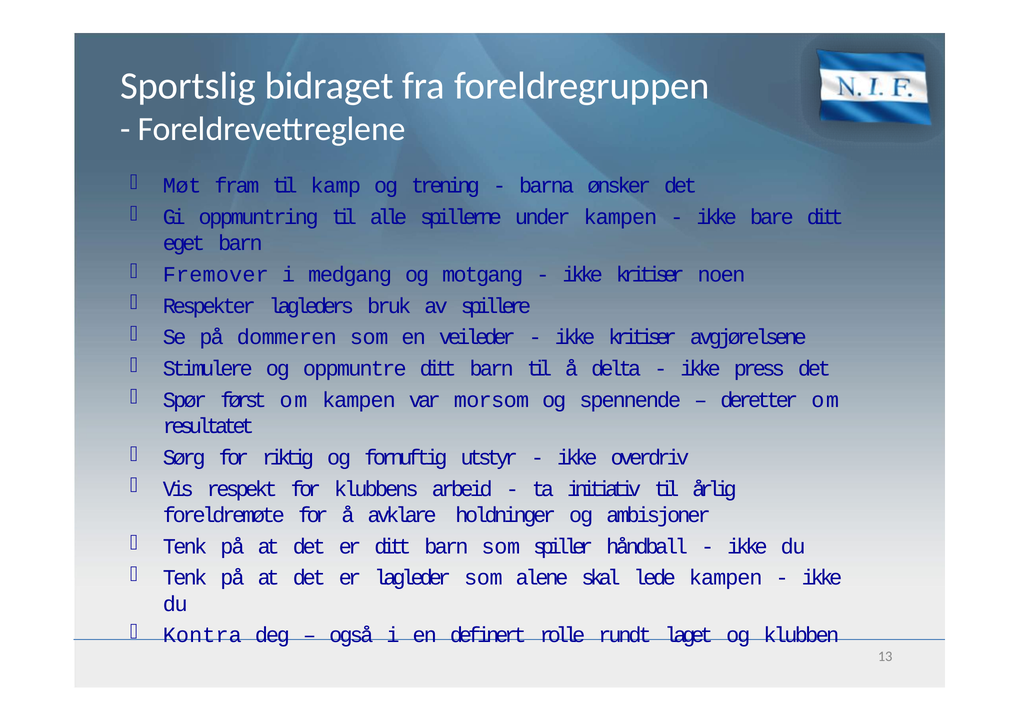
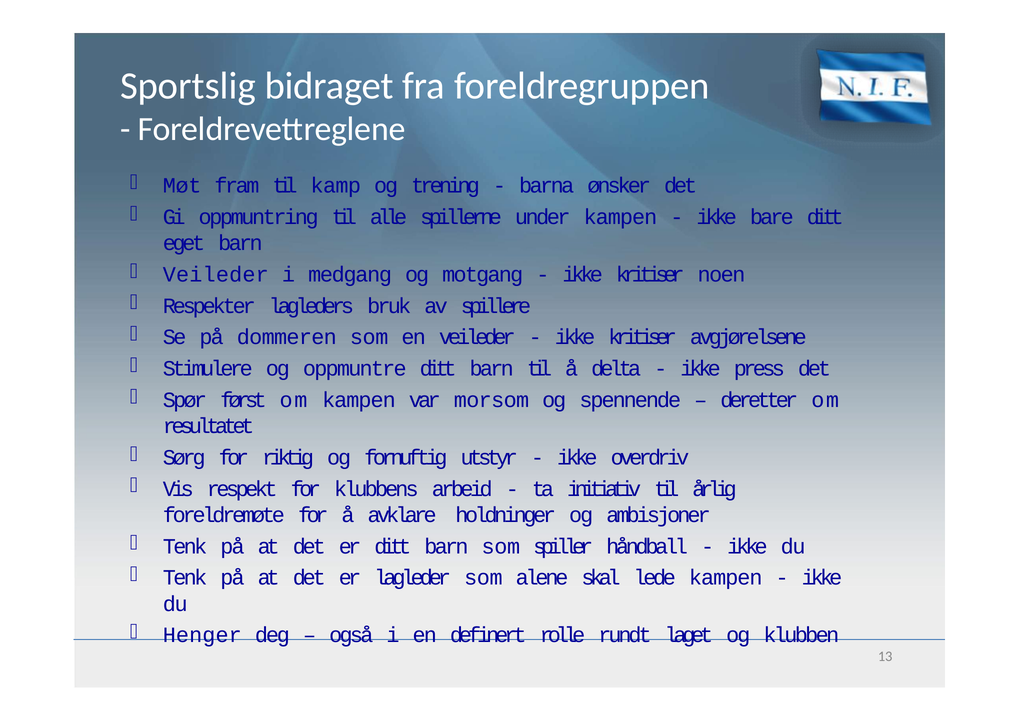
Fremover: Fremover -> Veileder (216, 274)
Kontra: Kontra -> Henger (202, 635)
